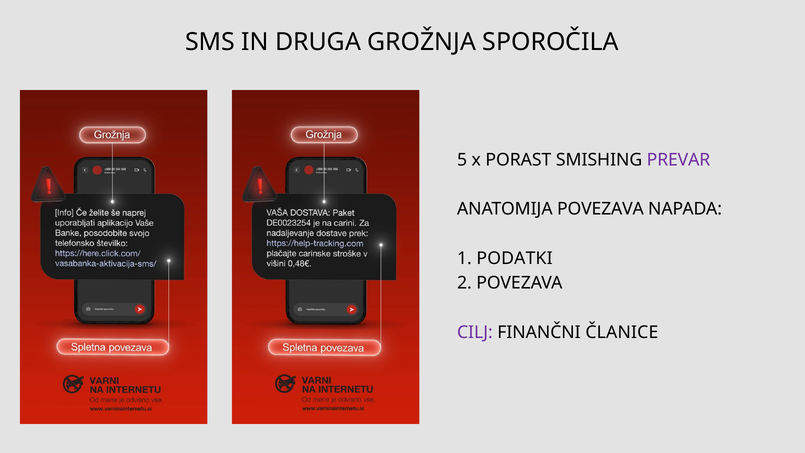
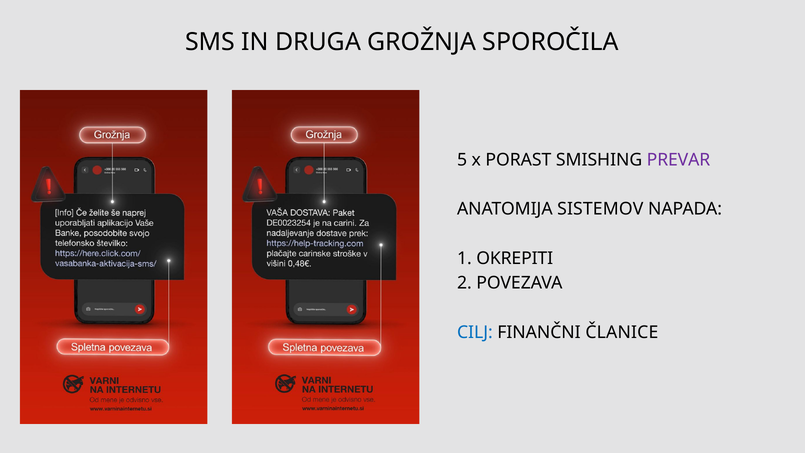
ANATOMIJA POVEZAVA: POVEZAVA -> SISTEMOV (600, 209)
PODATKI: PODATKI -> OKREPITI (515, 258)
CILJ colour: purple -> blue (475, 332)
